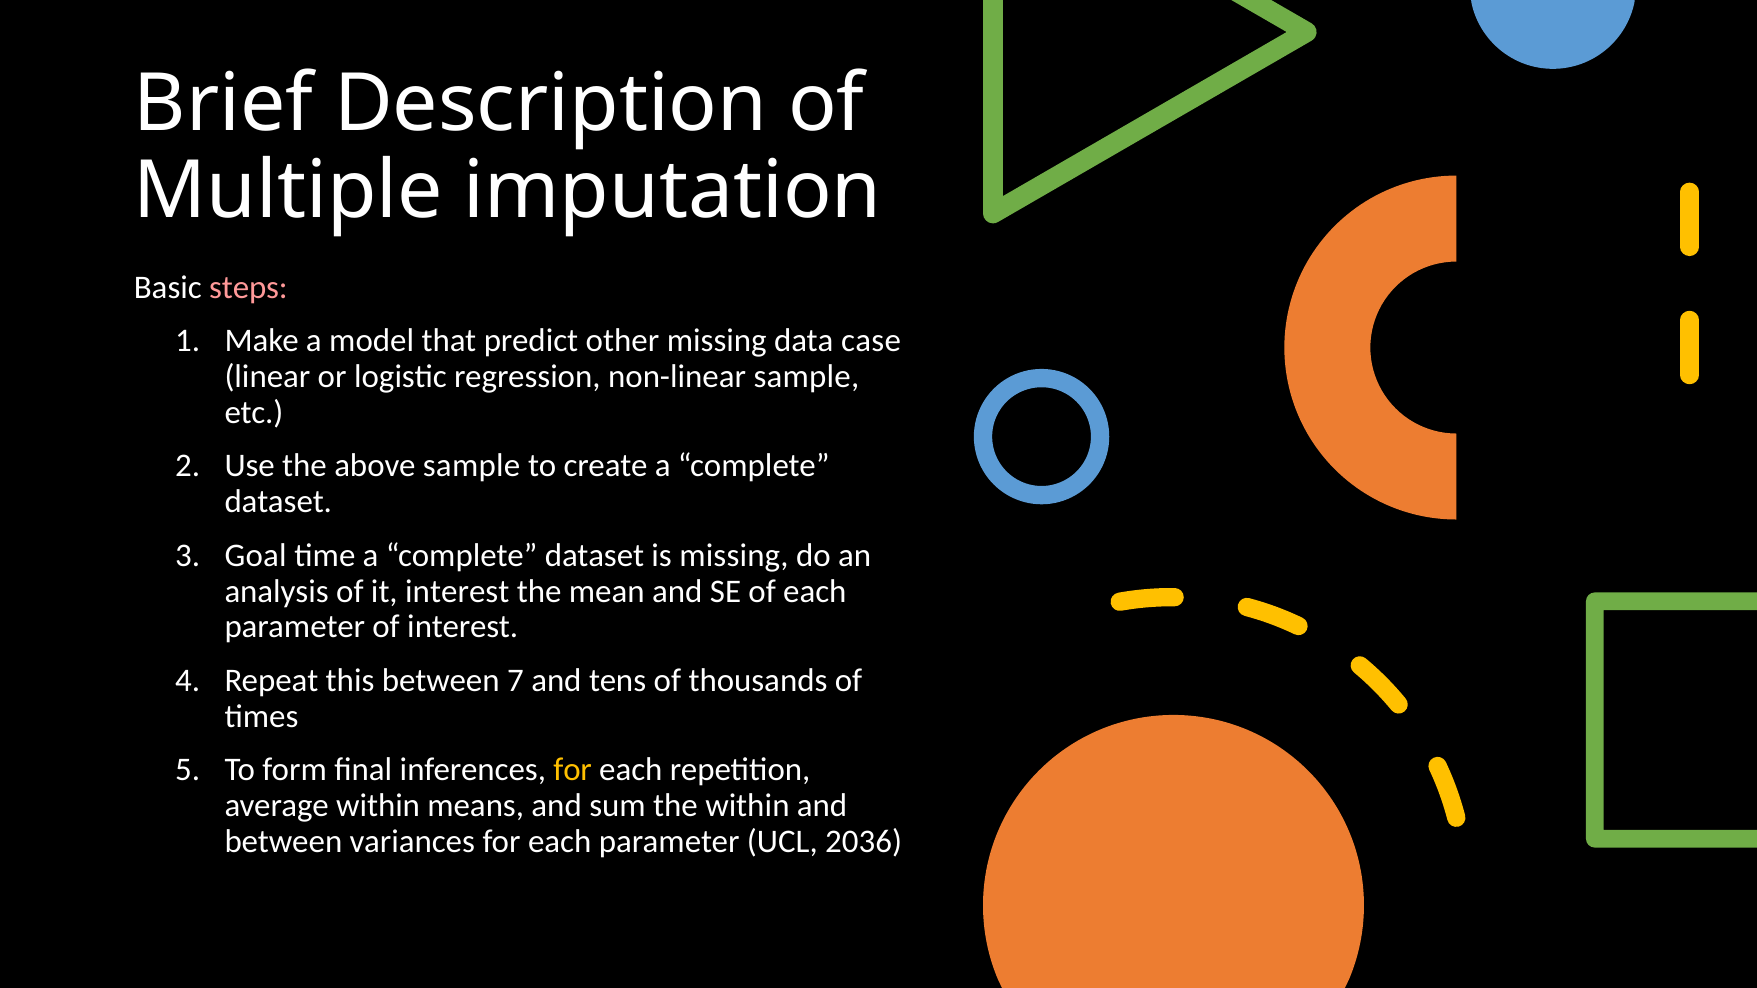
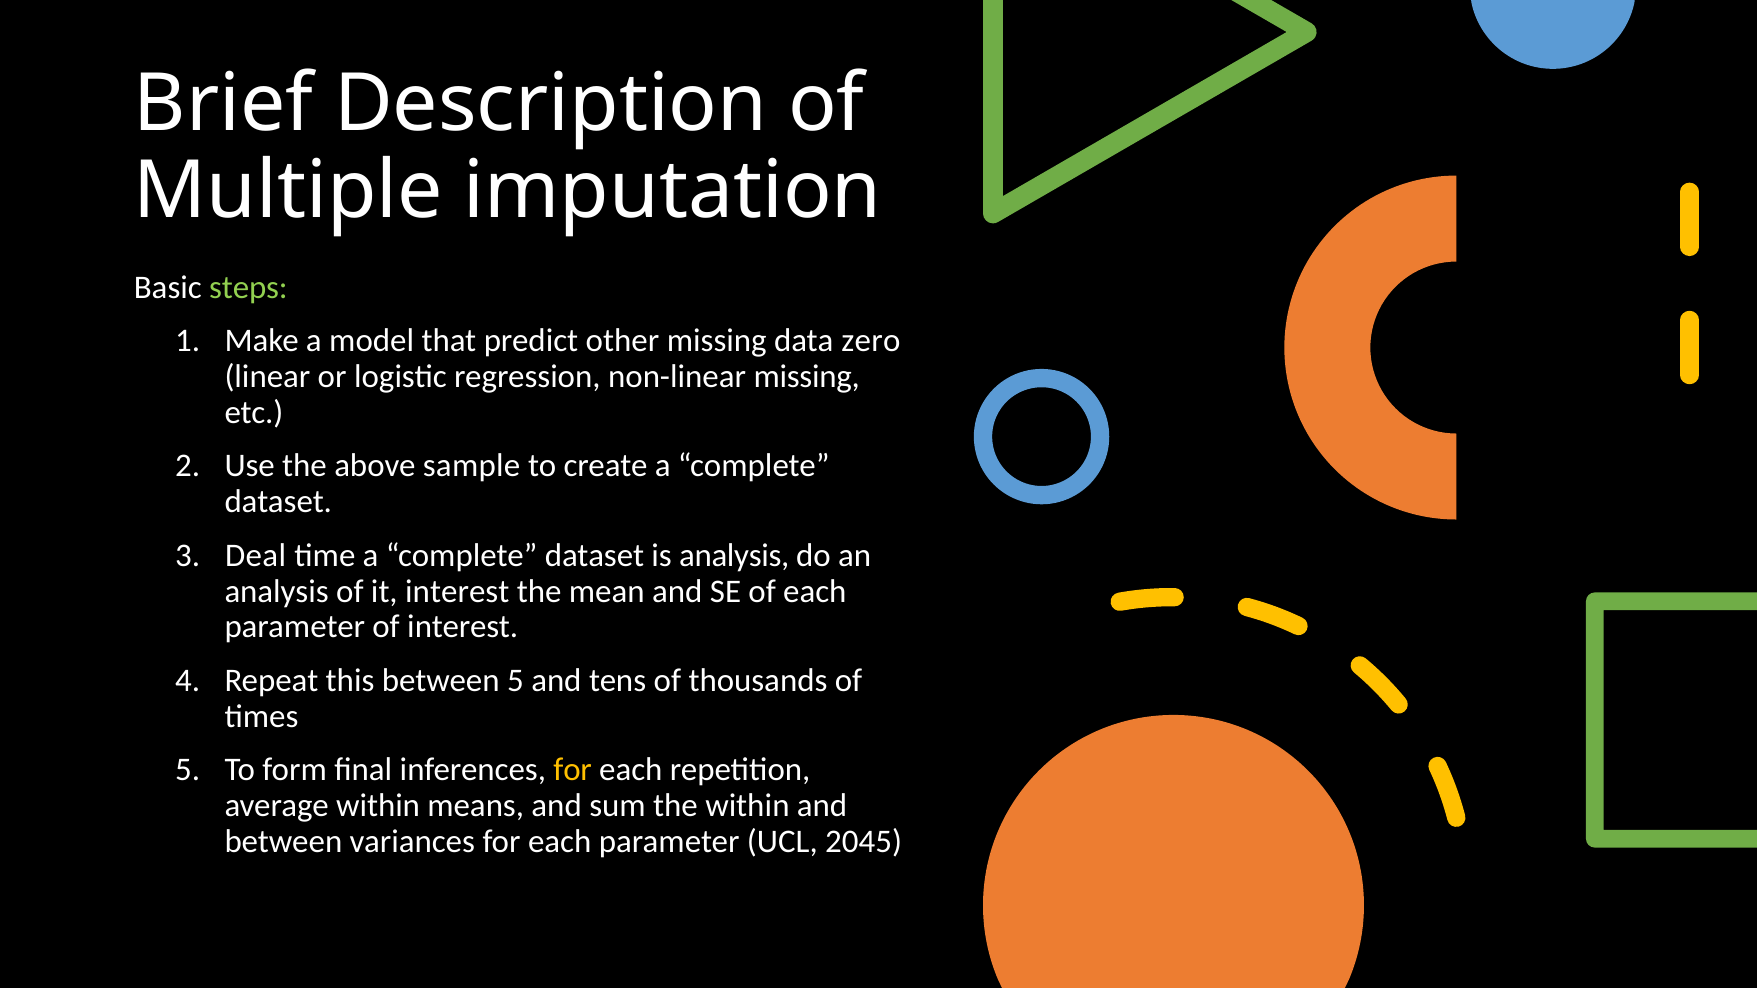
steps colour: pink -> light green (248, 287)
case: case -> zero (871, 341)
non-linear sample: sample -> missing (807, 377)
Goal: Goal -> Deal (256, 556)
is missing: missing -> analysis (734, 556)
between 7: 7 -> 5 (516, 681)
2036: 2036 -> 2045 (864, 842)
